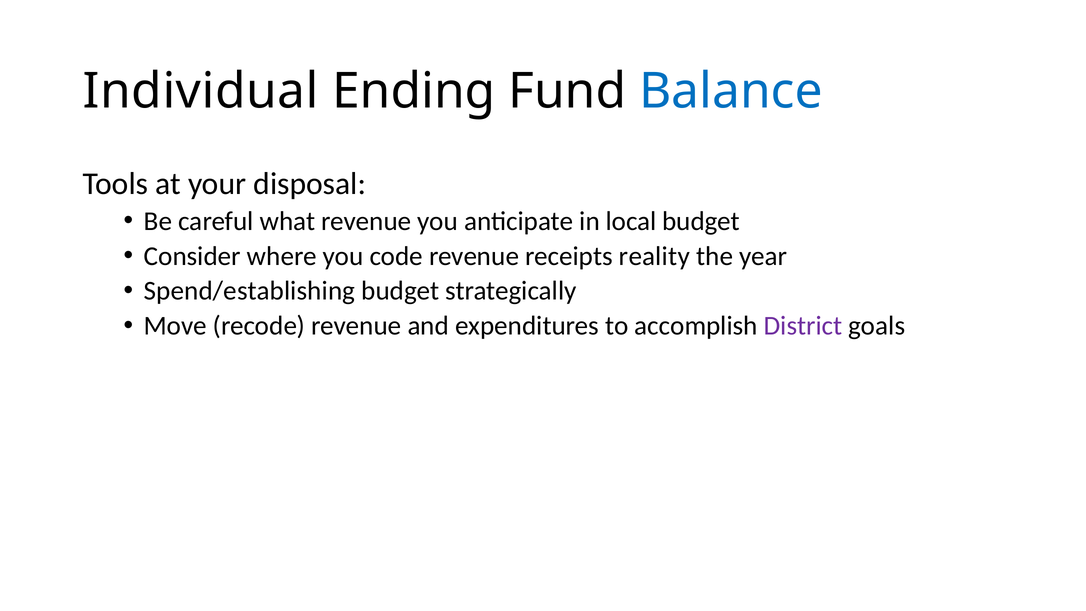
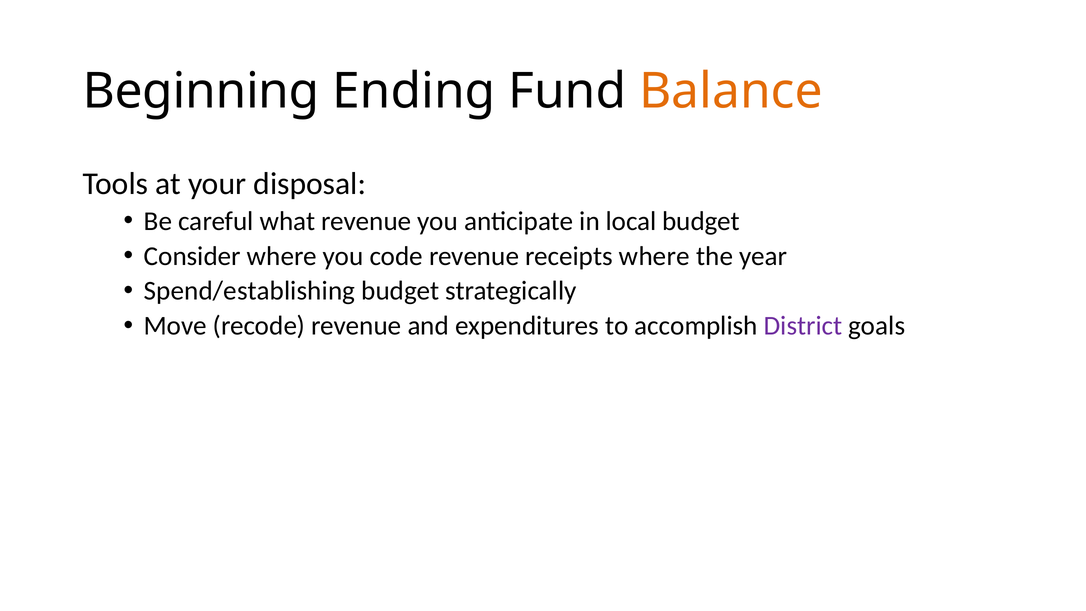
Individual: Individual -> Beginning (201, 91)
Balance colour: blue -> orange (731, 91)
receipts reality: reality -> where (654, 256)
